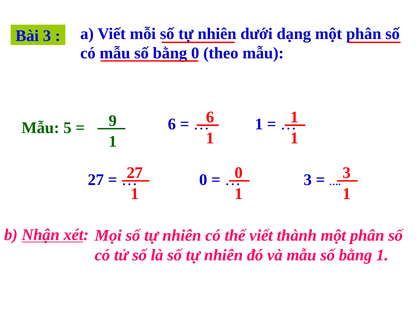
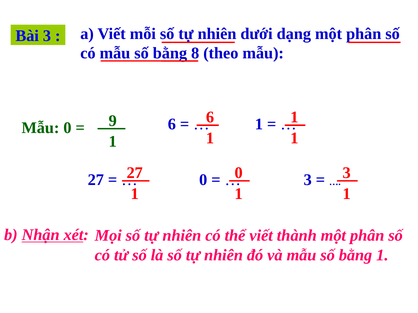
bằng 0: 0 -> 8 (195, 53)
Mẫu 5: 5 -> 0 (67, 128)
